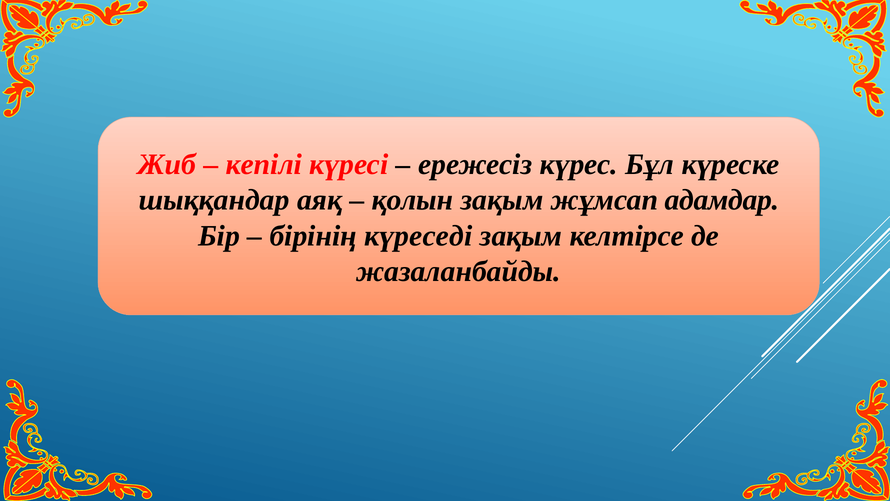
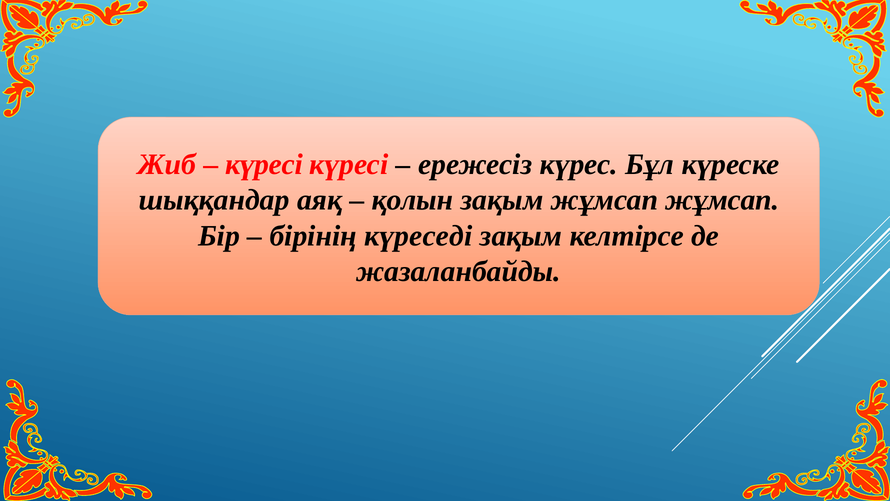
кепілі: кепілі -> күресі (264, 164)
жұмсап адамдар: адамдар -> жұмсап (722, 200)
